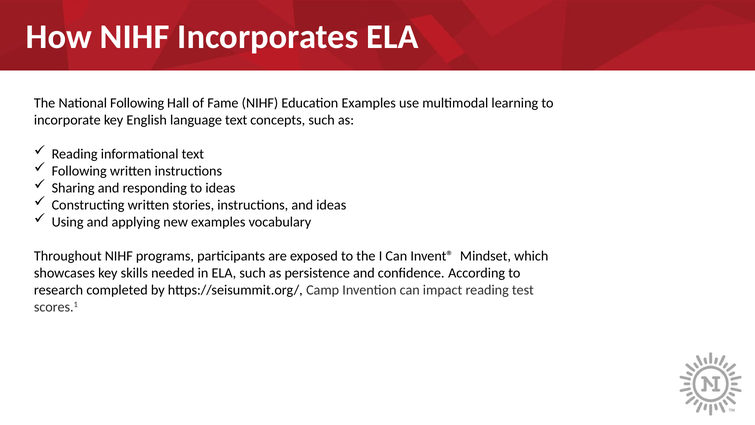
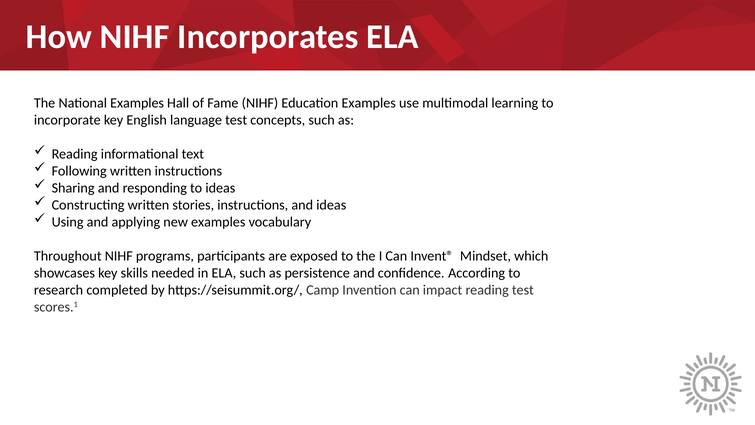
National Following: Following -> Examples (137, 103)
language text: text -> test (236, 120)
